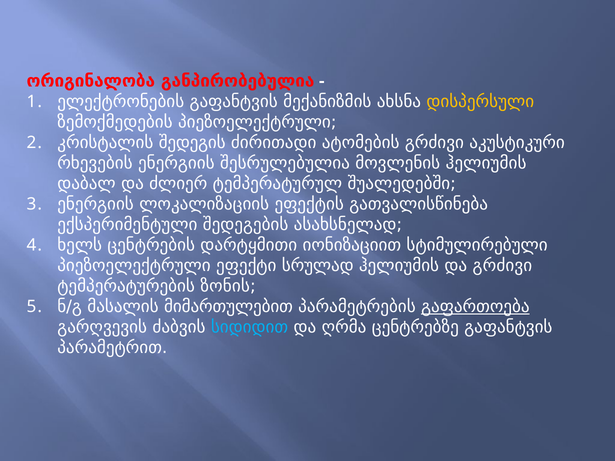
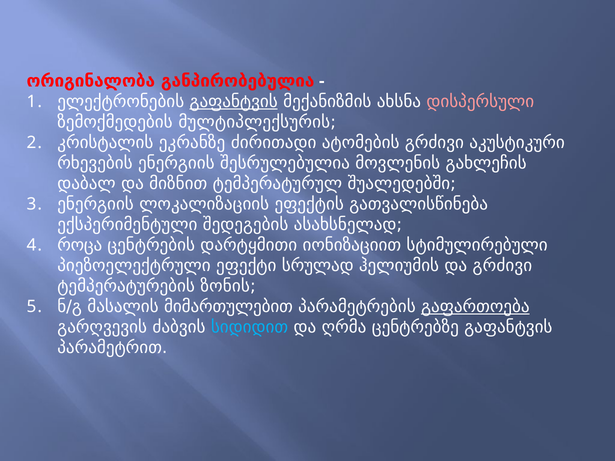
გაფანტვის underline: none -> present (234, 102)
დისპერსული colour: yellow -> pink (480, 102)
ზემოქმედების პიეზოელექტრული: პიეზოელექტრული -> მულტიპლექსურის (257, 122)
შედეგის: შედეგის -> ეკრანზე (192, 143)
მოვლენის ჰელიუმის: ჰელიუმის -> გახლეჩის (486, 163)
ძლიერ: ძლიერ -> მიზნით (178, 184)
ხელს: ხელს -> როცა (80, 245)
